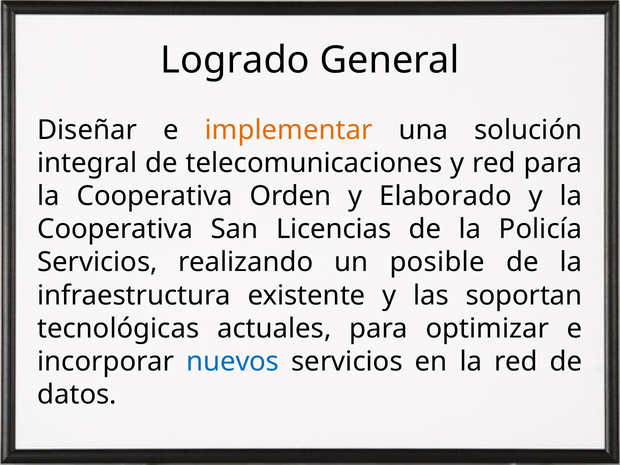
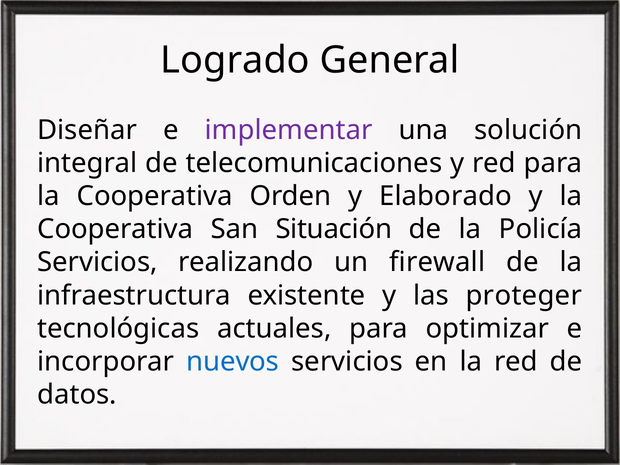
implementar colour: orange -> purple (289, 130)
Licencias: Licencias -> Situación (334, 229)
posible: posible -> firewall (437, 262)
soportan: soportan -> proteger (524, 295)
